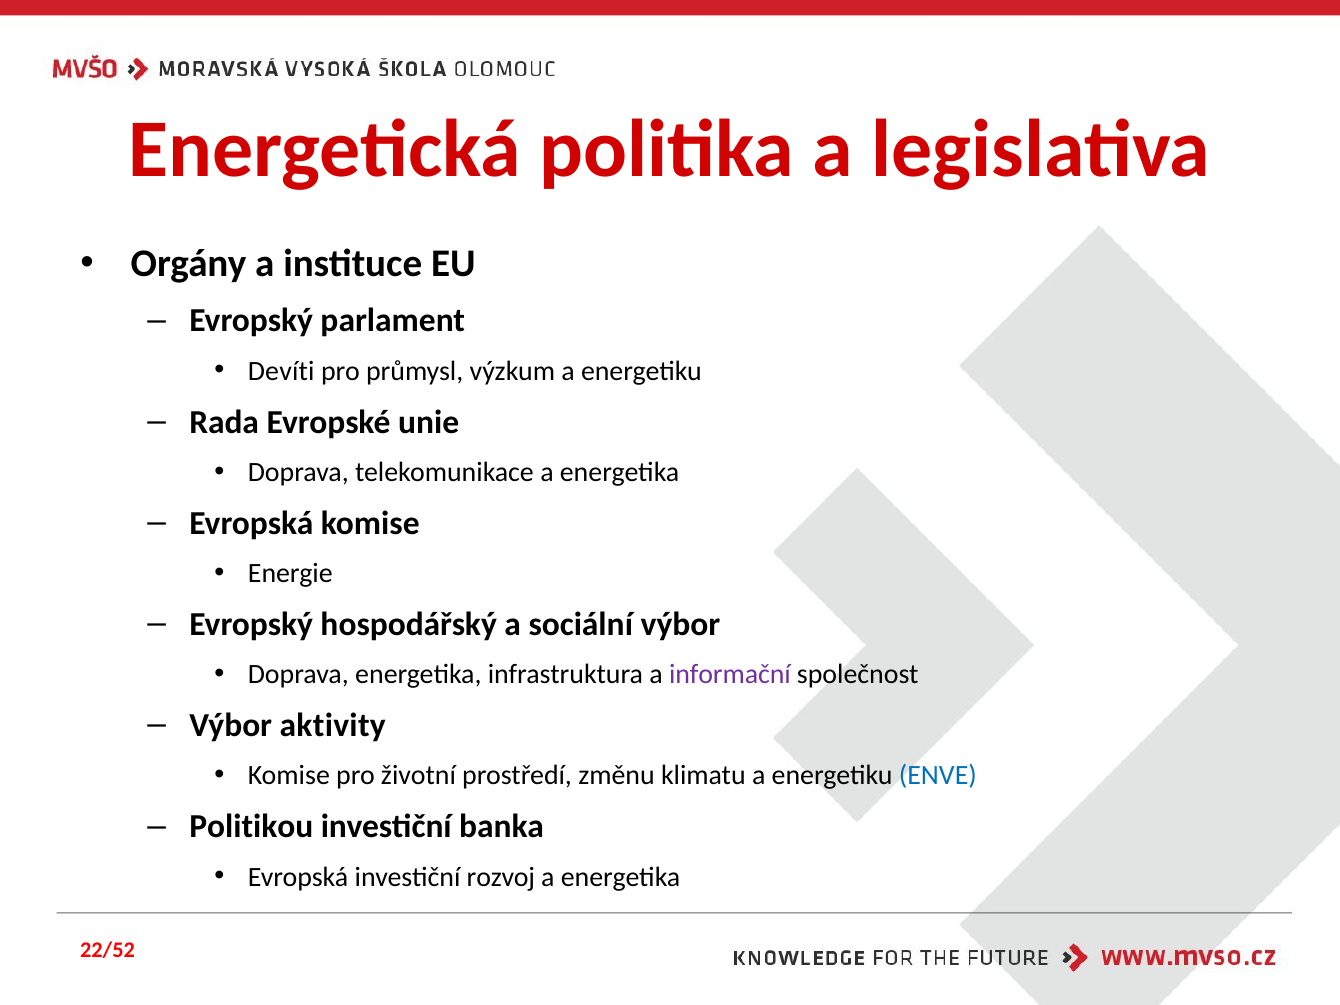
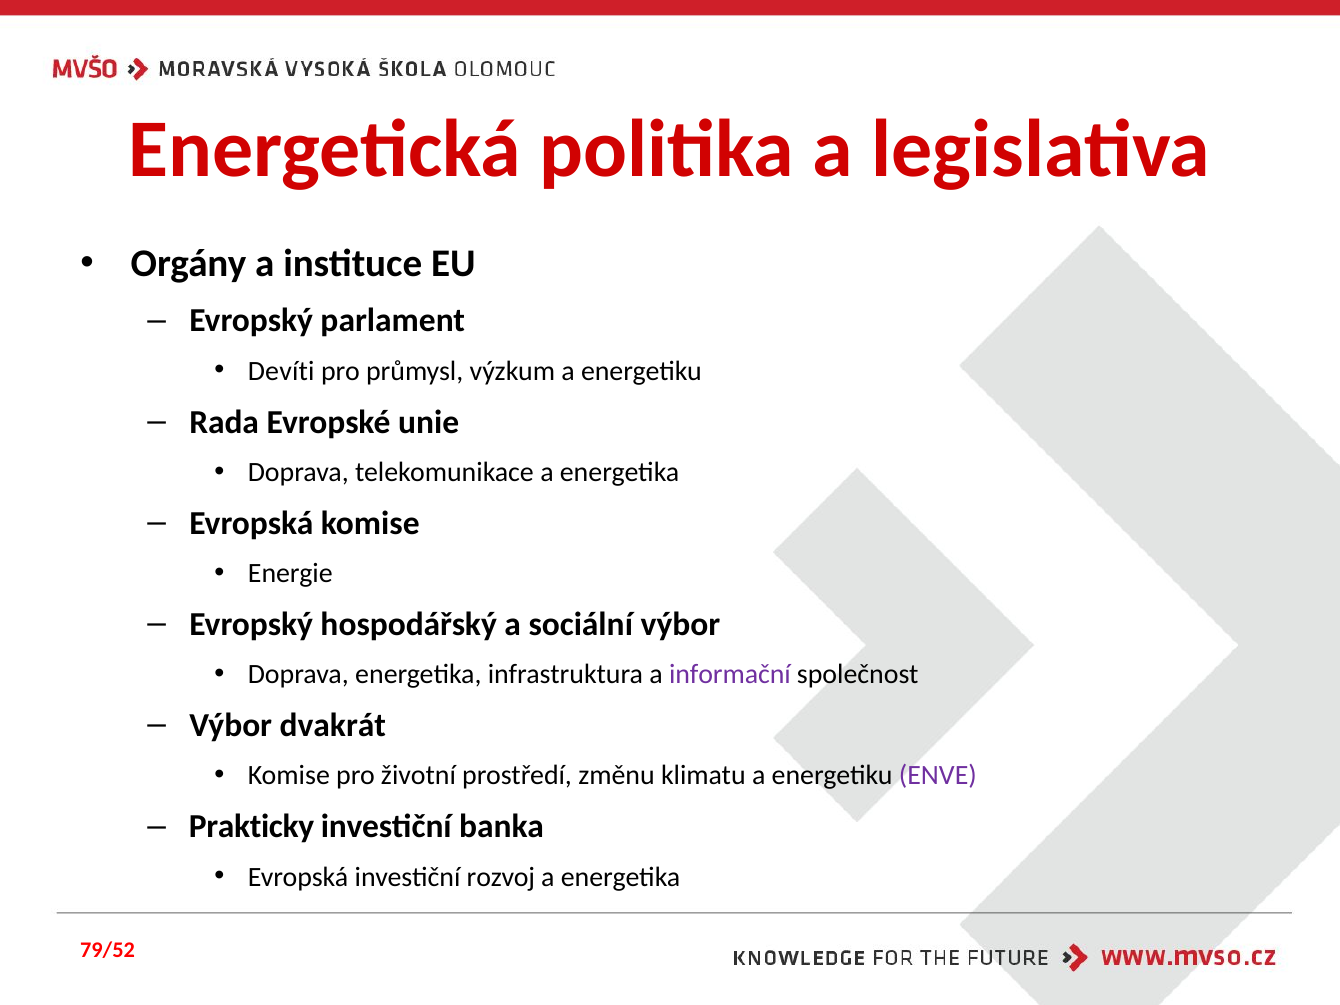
aktivity: aktivity -> dvakrát (333, 726)
ENVE colour: blue -> purple (938, 776)
Politikou: Politikou -> Prakticky (251, 827)
22/52: 22/52 -> 79/52 (108, 951)
